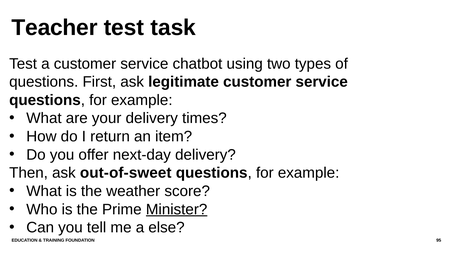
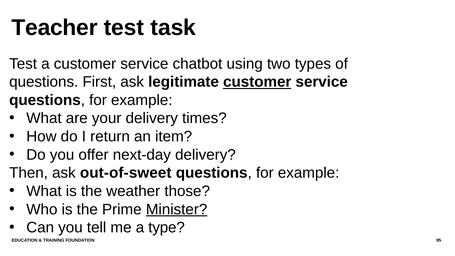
customer underline: none -> present (257, 82)
score: score -> those (187, 191)
else: else -> type (167, 227)
